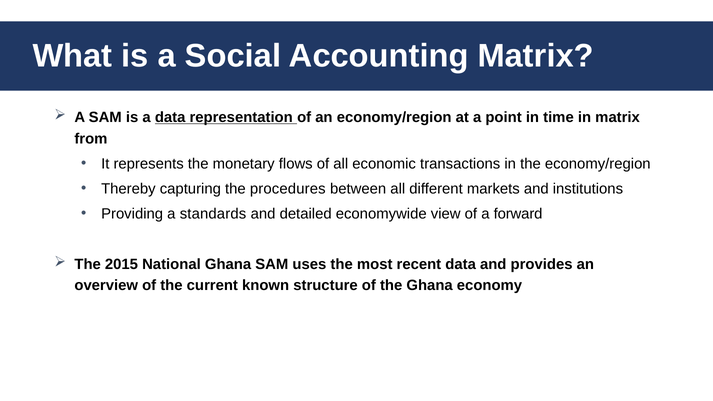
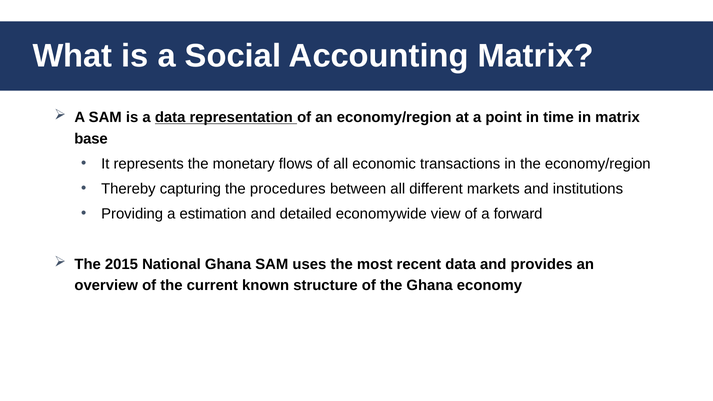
from: from -> base (91, 139)
standards: standards -> estimation (213, 214)
